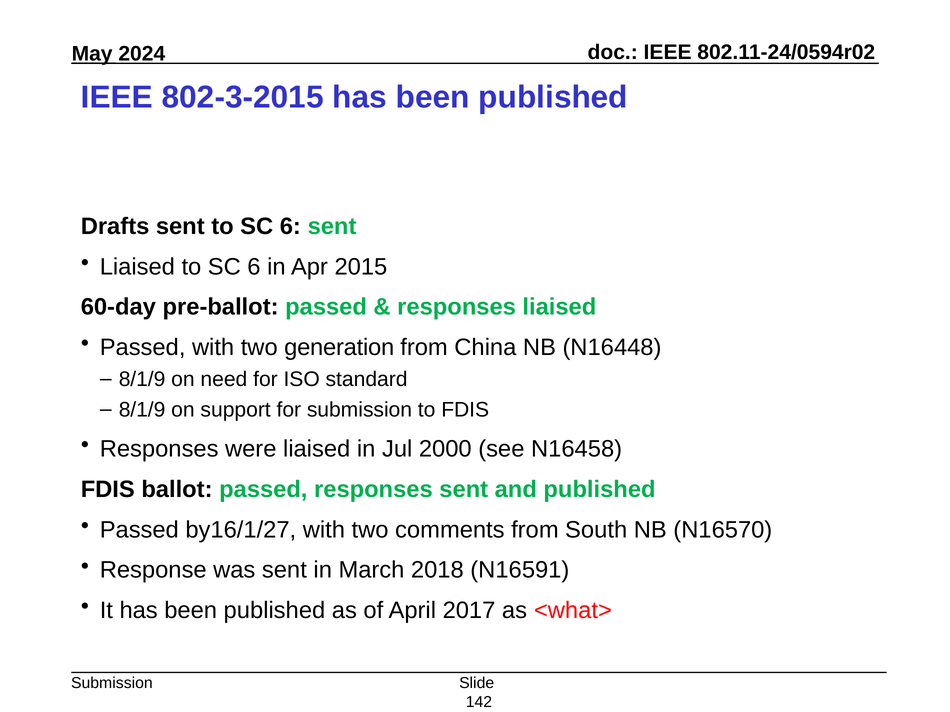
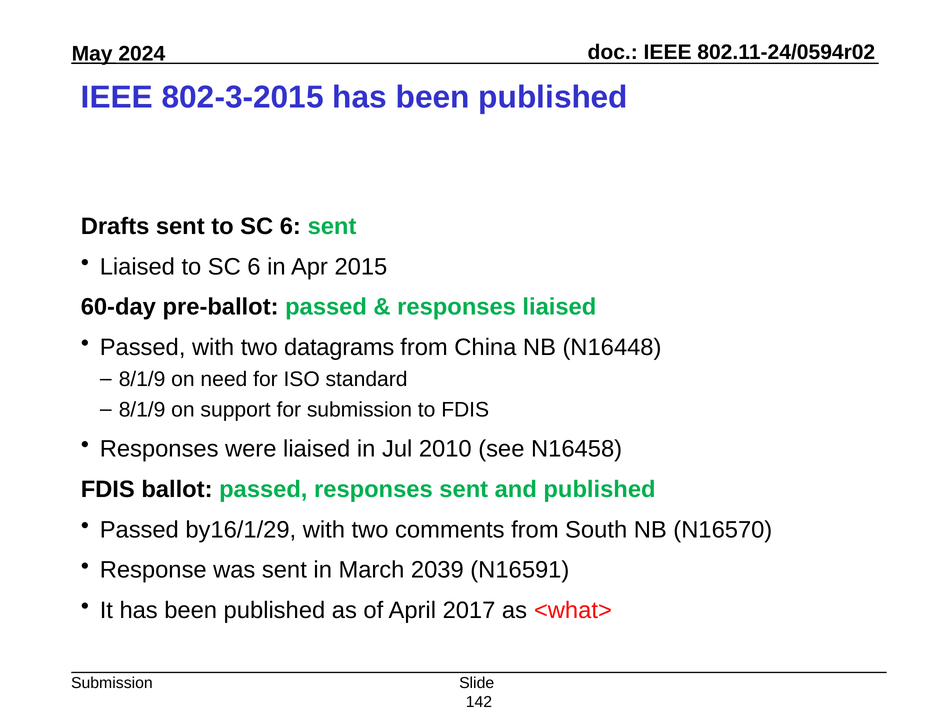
generation: generation -> datagrams (339, 348)
2000: 2000 -> 2010 (445, 449)
by16/1/27: by16/1/27 -> by16/1/29 (241, 530)
2018: 2018 -> 2039 (437, 570)
